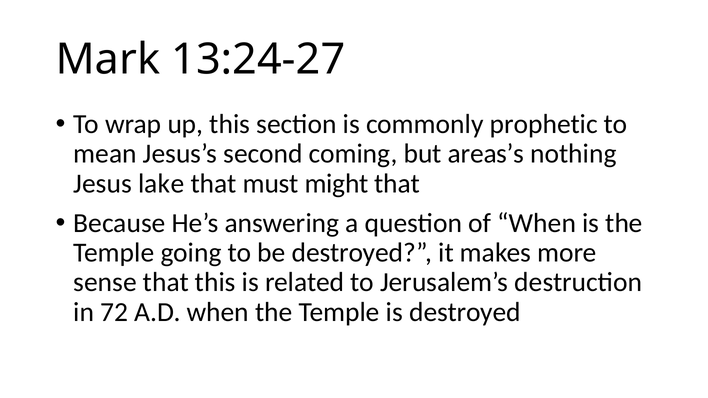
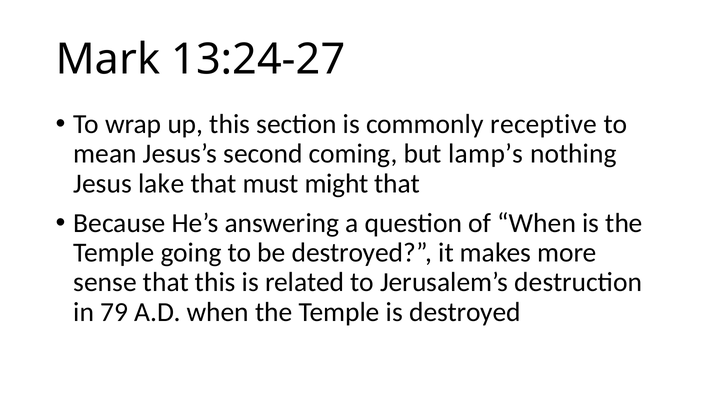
prophetic: prophetic -> receptive (544, 124)
areas’s: areas’s -> lamp’s (486, 154)
72: 72 -> 79 (114, 312)
